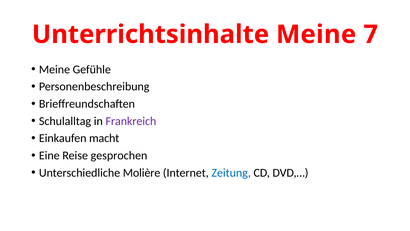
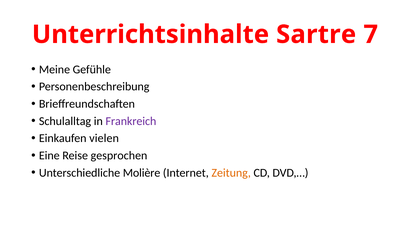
Unterrichtsinhalte Meine: Meine -> Sartre (316, 34)
macht: macht -> vielen (104, 138)
Zeitung colour: blue -> orange (231, 172)
